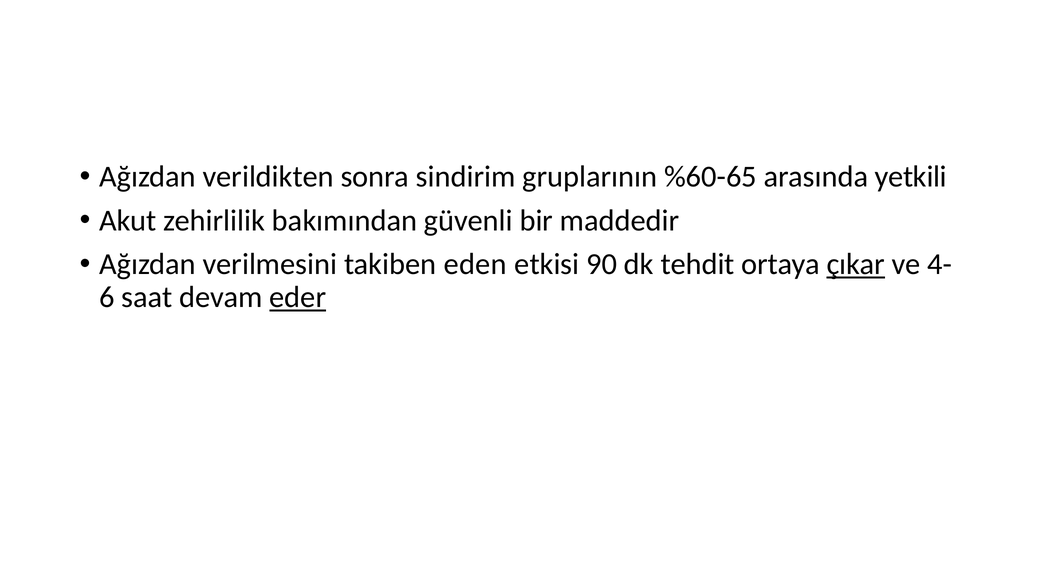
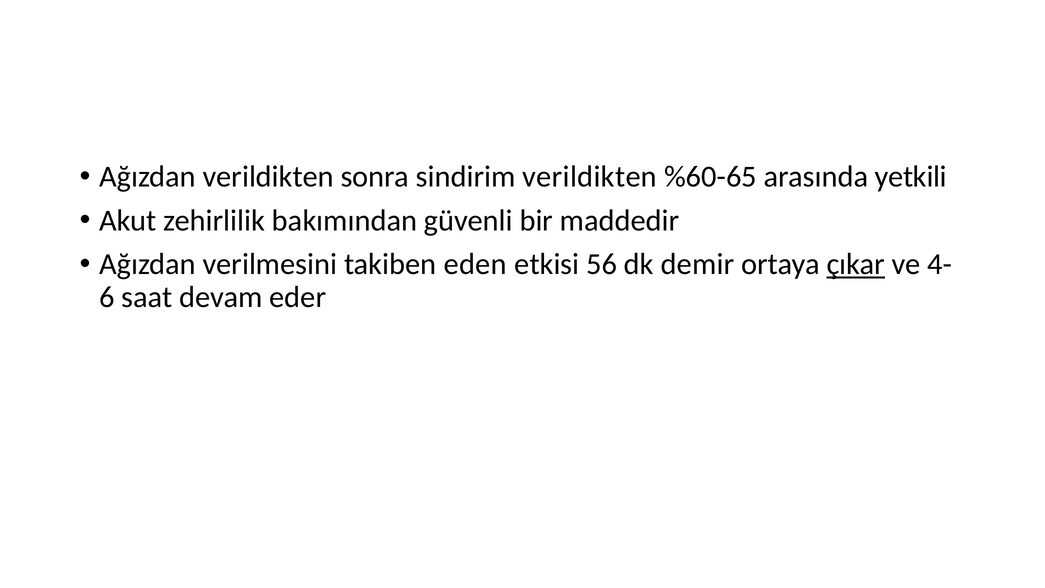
sindirim gruplarının: gruplarının -> verildikten (590, 177)
90: 90 -> 56 (602, 264)
tehdit: tehdit -> demir (697, 264)
eder underline: present -> none (298, 297)
